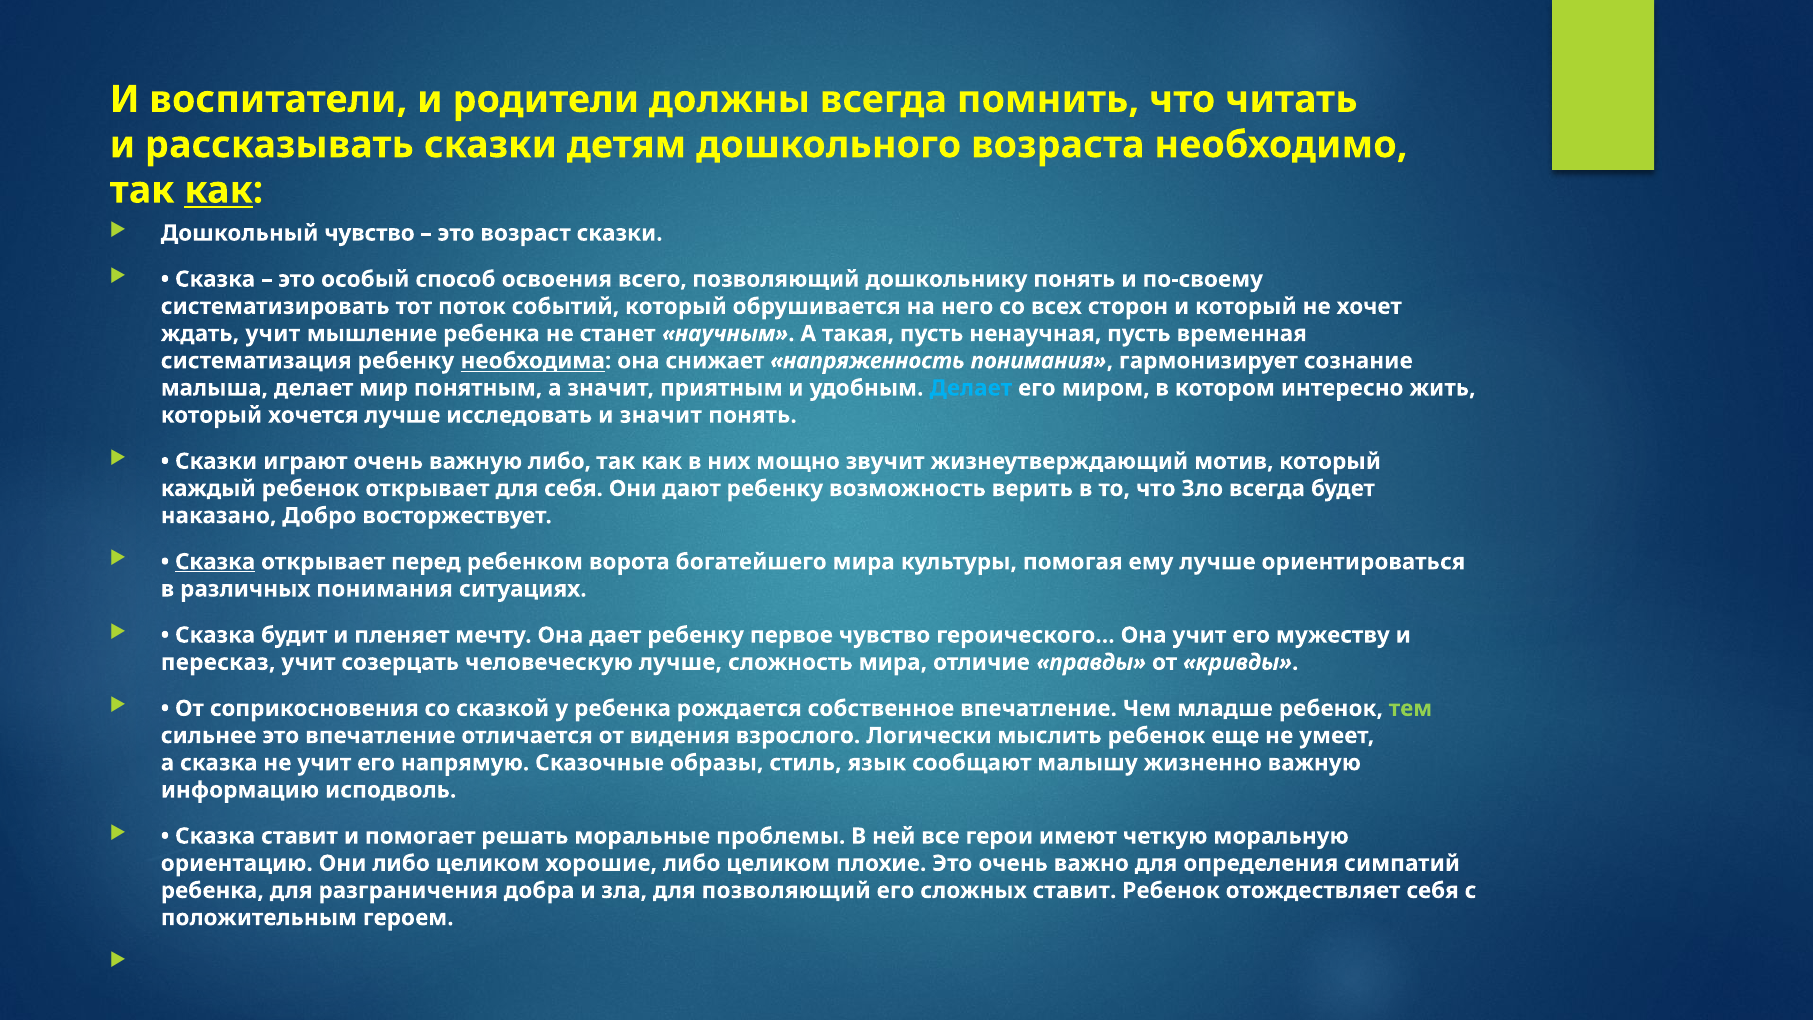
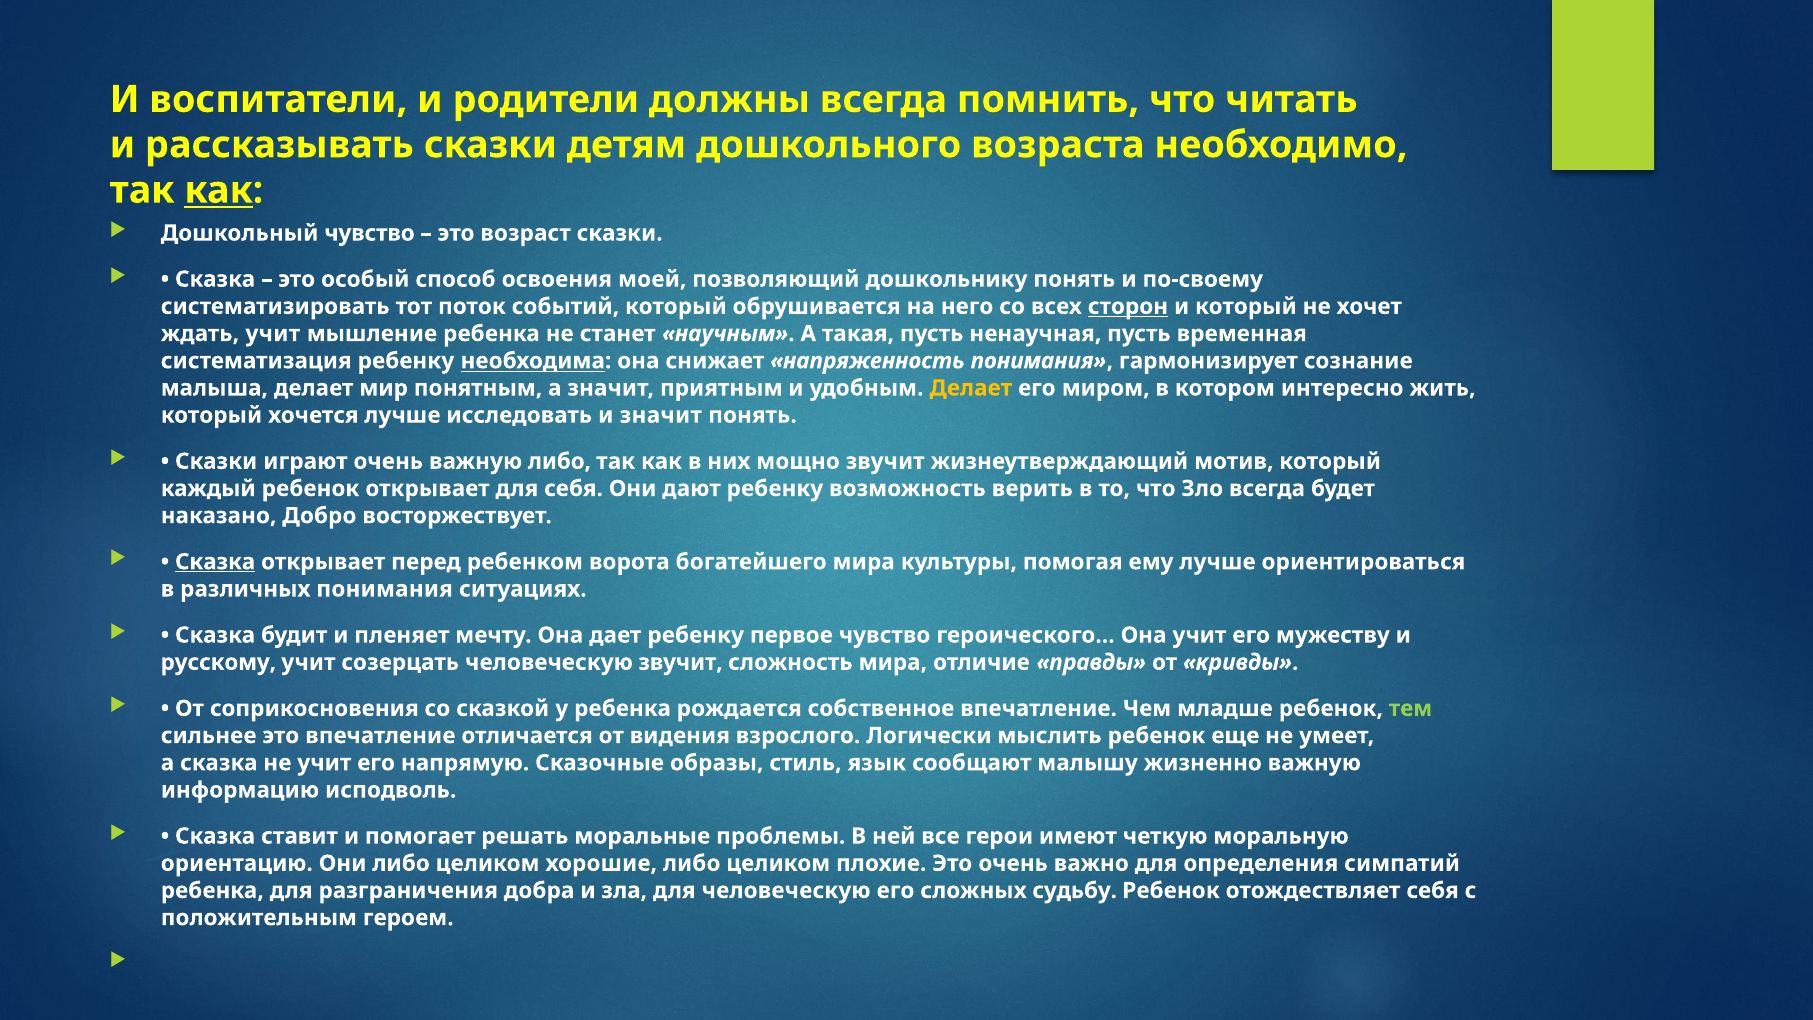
всего: всего -> моей (652, 279)
сторон underline: none -> present (1128, 306)
Делает colour: light blue -> yellow (971, 388)
пересказ: пересказ -> русскому (218, 662)
человеческую лучше: лучше -> звучит (681, 662)
для позволяющий: позволяющий -> человеческую (786, 890)
сложных ставит: ставит -> судьбу (1075, 890)
